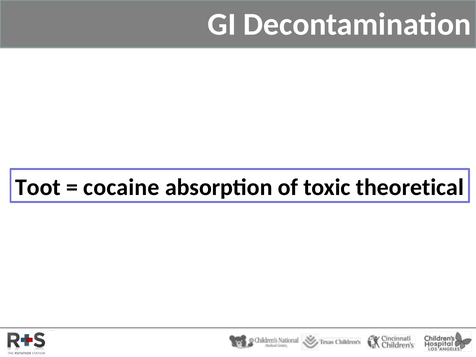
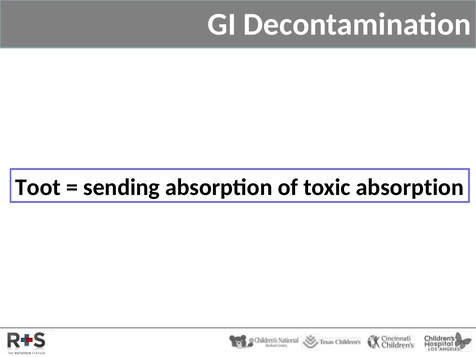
cocaine: cocaine -> sending (122, 187)
toxic theoretical: theoretical -> absorption (410, 187)
